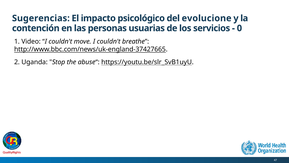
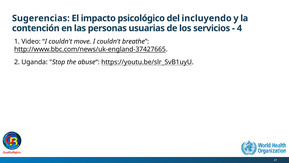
evolucione: evolucione -> incluyendo (207, 18)
0: 0 -> 4 (239, 28)
